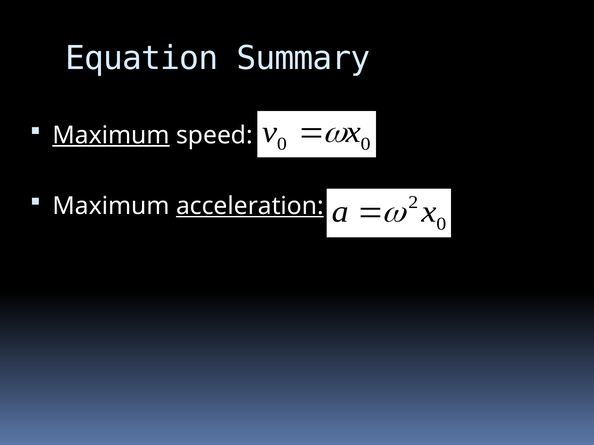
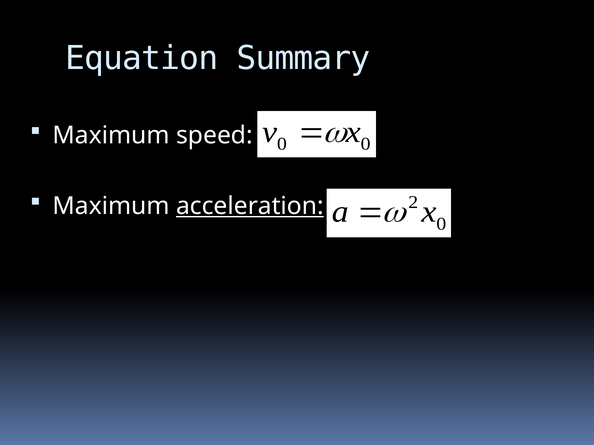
Maximum underline: present -> none (111, 135)
